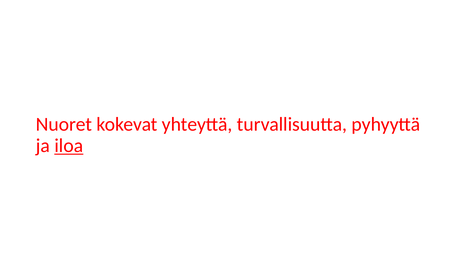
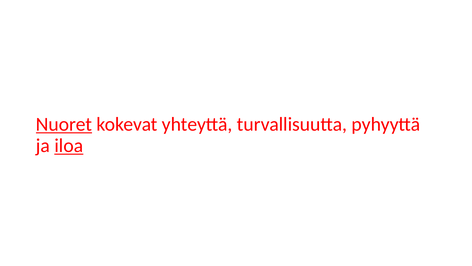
Nuoret underline: none -> present (64, 124)
